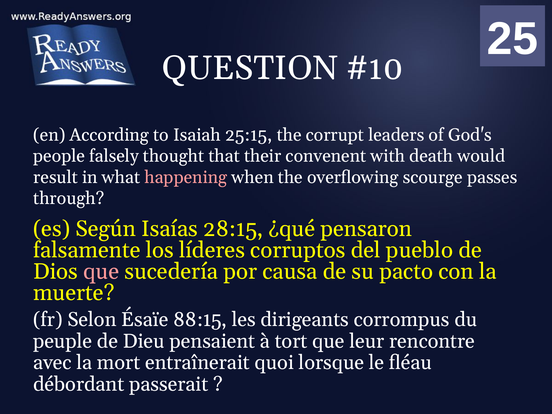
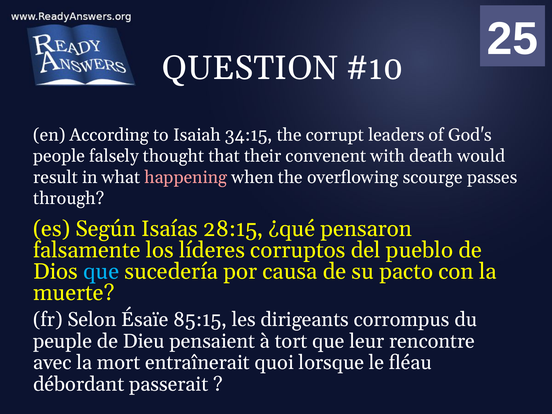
25:15: 25:15 -> 34:15 (249, 135)
que colour: pink -> light blue (101, 271)
88:15: 88:15 -> 85:15 (200, 320)
